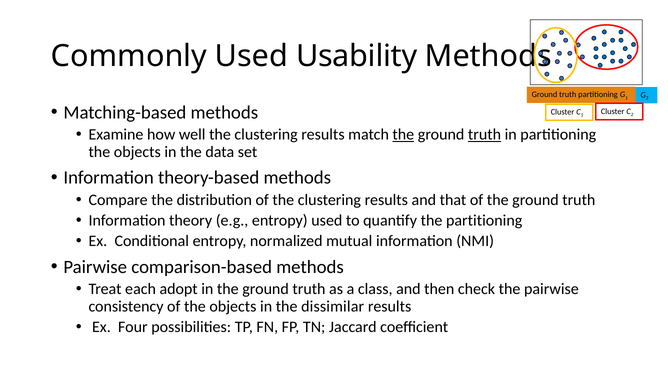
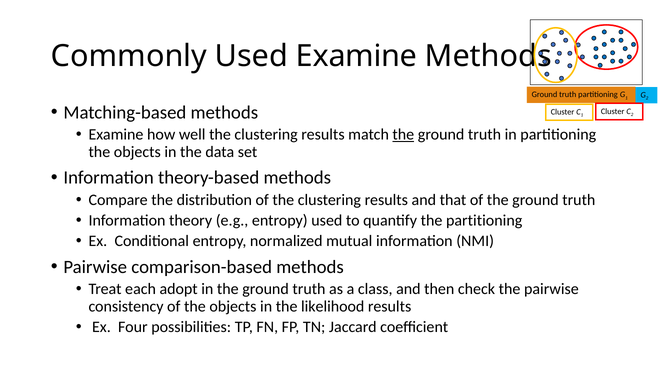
Used Usability: Usability -> Examine (357, 56)
truth underline: present -> none (484, 135)
dissimilar: dissimilar -> likelihood (333, 307)
